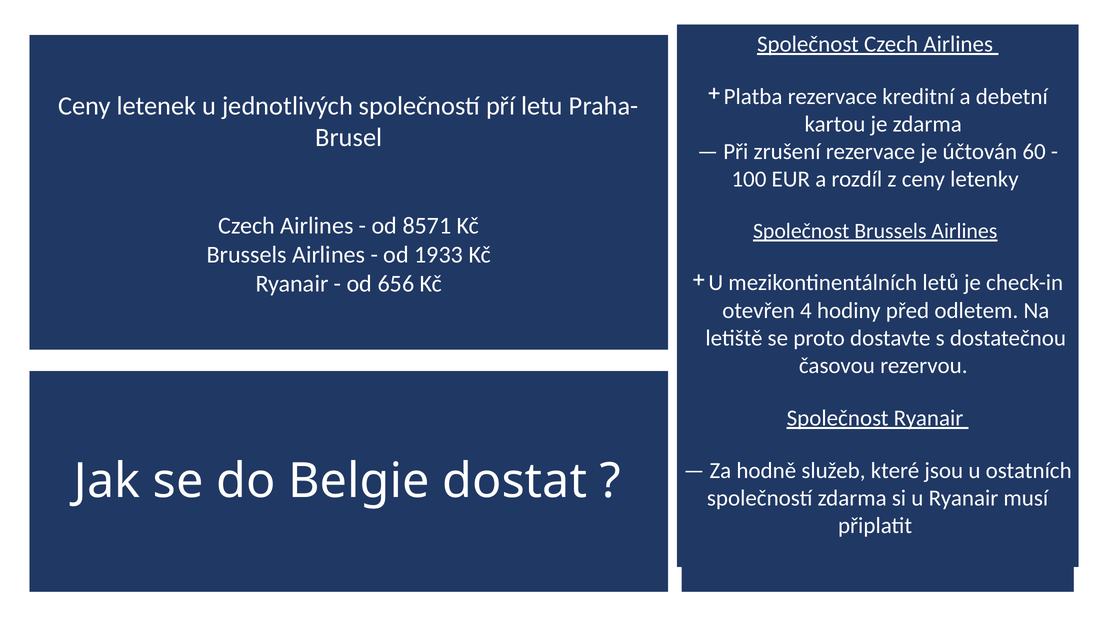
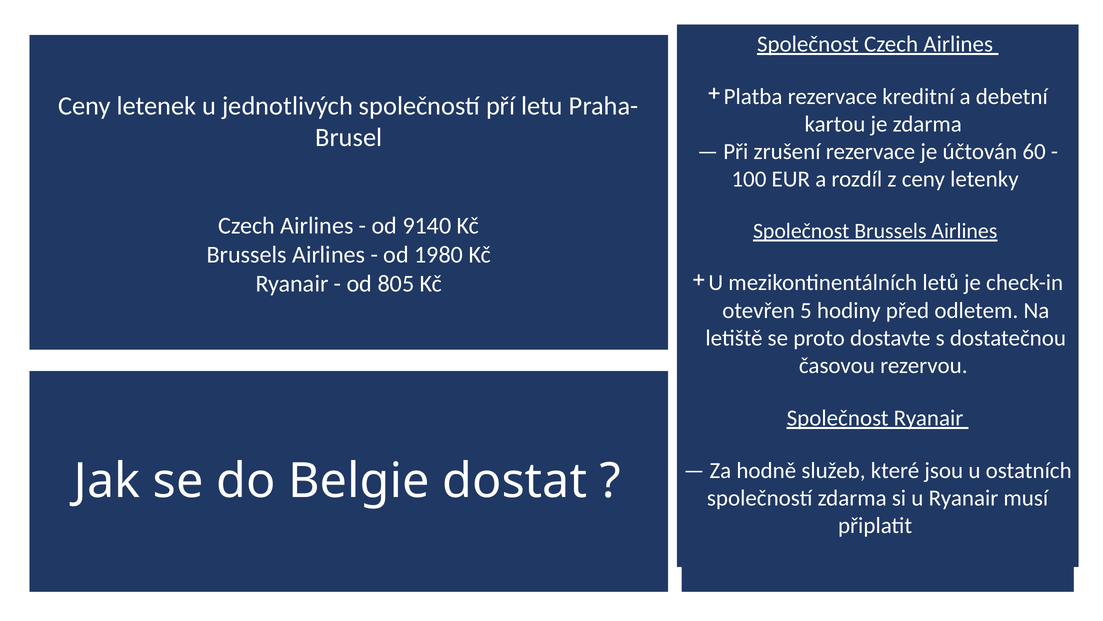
8571: 8571 -> 9140 (427, 226)
1933: 1933 -> 1980 (439, 255)
656: 656 -> 805 (396, 283)
4: 4 -> 5 (806, 310)
